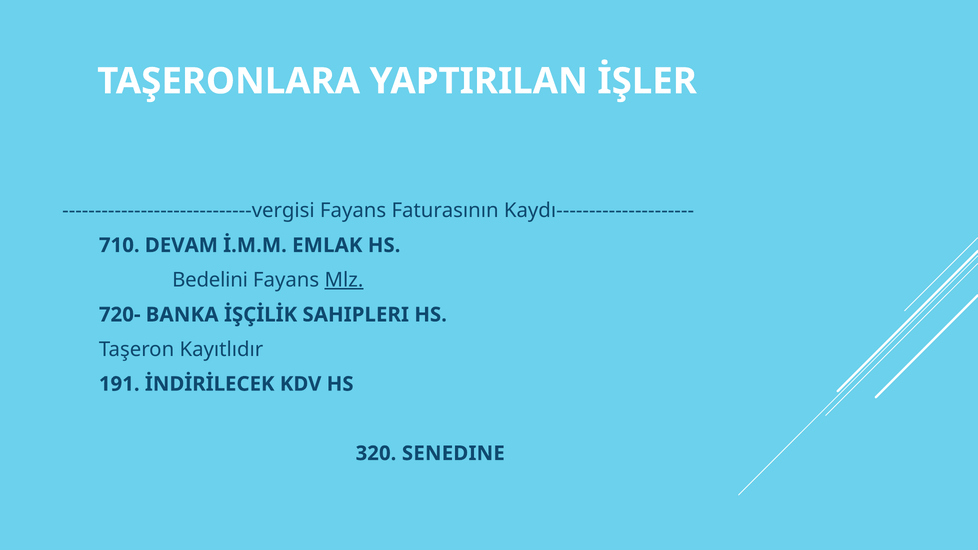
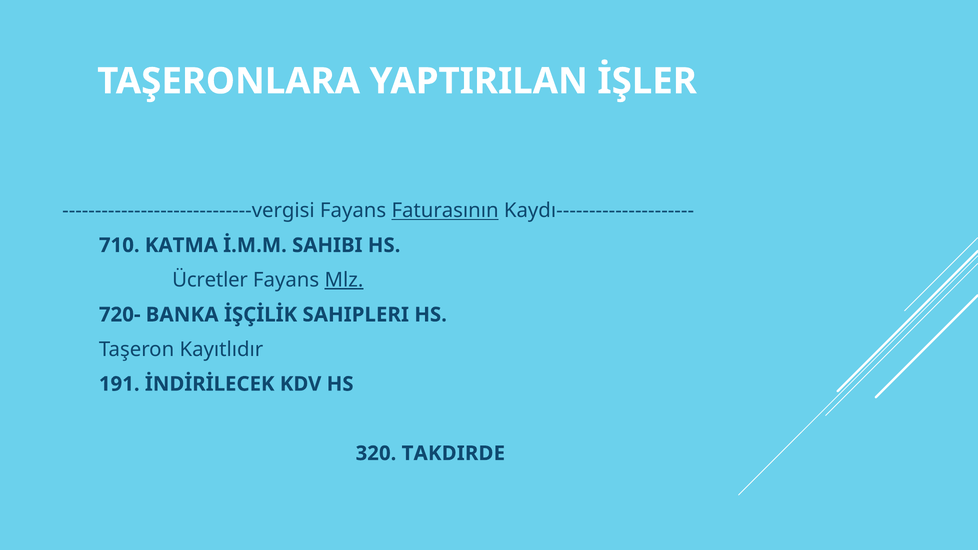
Faturasının underline: none -> present (445, 211)
DEVAM: DEVAM -> KATMA (181, 245)
EMLAK: EMLAK -> SAHIBI (327, 245)
Bedelini: Bedelini -> Ücretler (210, 280)
SENEDINE: SENEDINE -> TAKDIRDE (453, 453)
